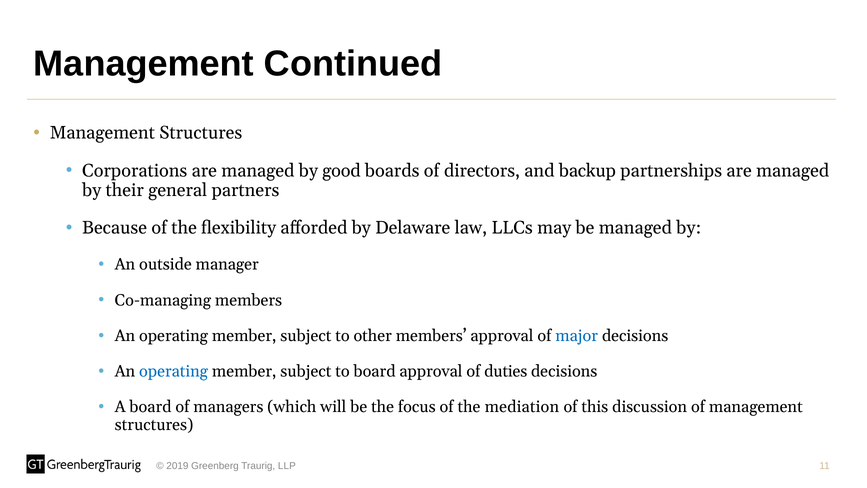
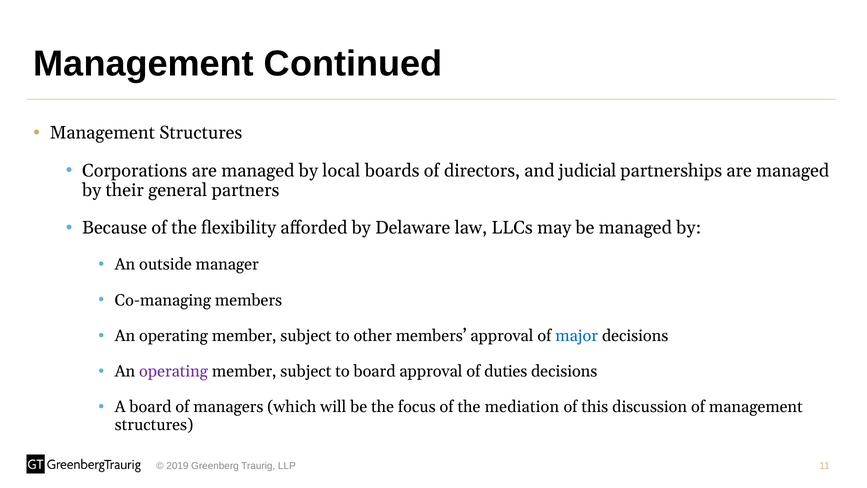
good: good -> local (341, 171)
backup: backup -> judicial (588, 171)
operating colour: blue -> purple (174, 371)
